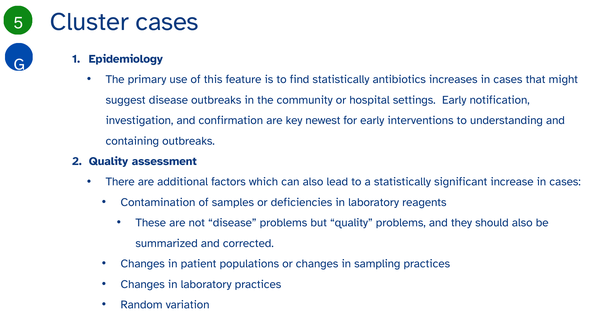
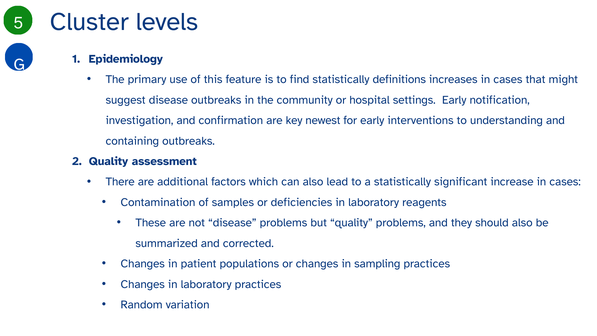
Cluster cases: cases -> levels (167, 22)
antibiotics: antibiotics -> definitions (399, 79)
